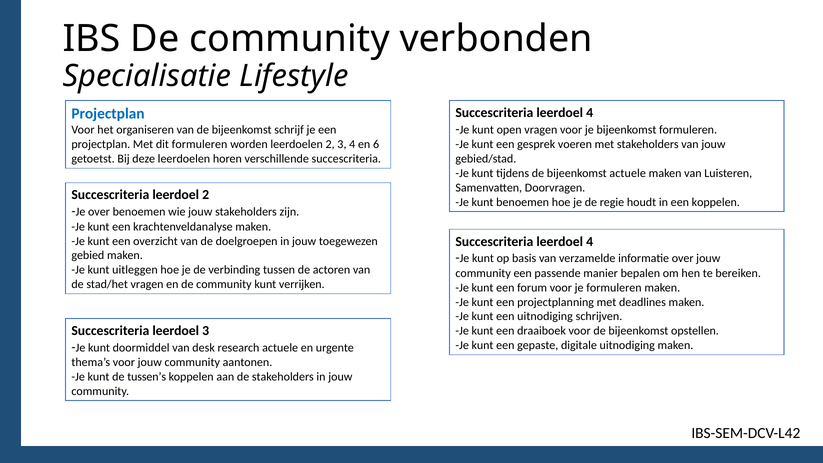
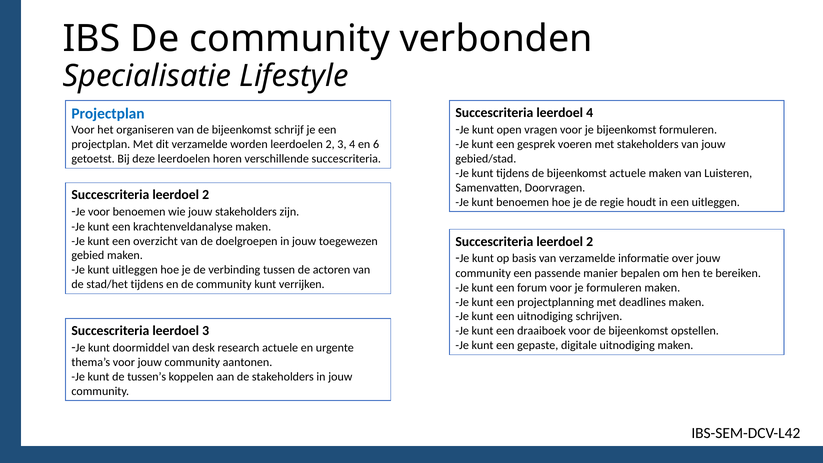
dit formuleren: formuleren -> verzamelde (200, 144)
een koppelen: koppelen -> uitleggen (716, 202)
Je over: over -> voor (99, 212)
4: 4 -> 2 (590, 241)
stad/het vragen: vragen -> tijdens (147, 284)
